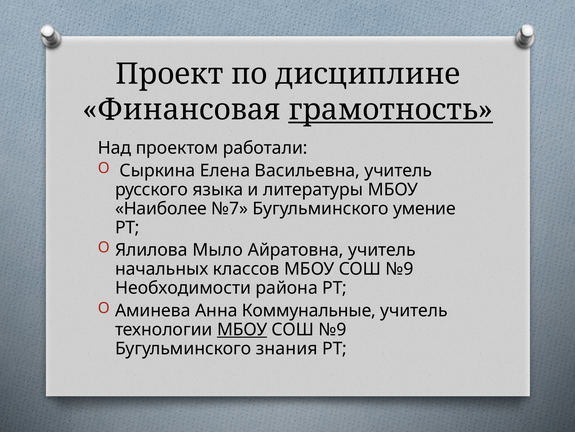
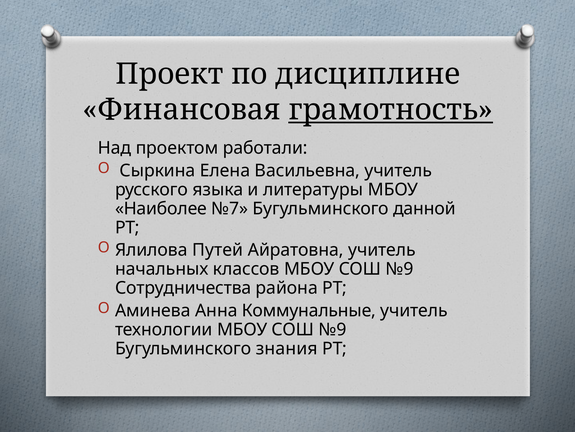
умение: умение -> данной (424, 208)
Мыло: Мыло -> Путей (218, 250)
Необходимости: Необходимости -> Сотрудничества (183, 288)
МБОУ underline: present -> none (242, 329)
